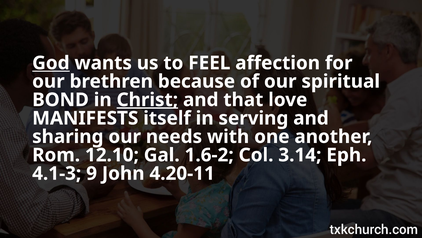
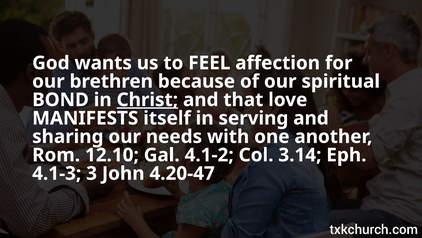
God underline: present -> none (51, 63)
1.6-2: 1.6-2 -> 4.1-2 (209, 155)
9: 9 -> 3 (92, 173)
4.20-11: 4.20-11 -> 4.20-47 (182, 173)
